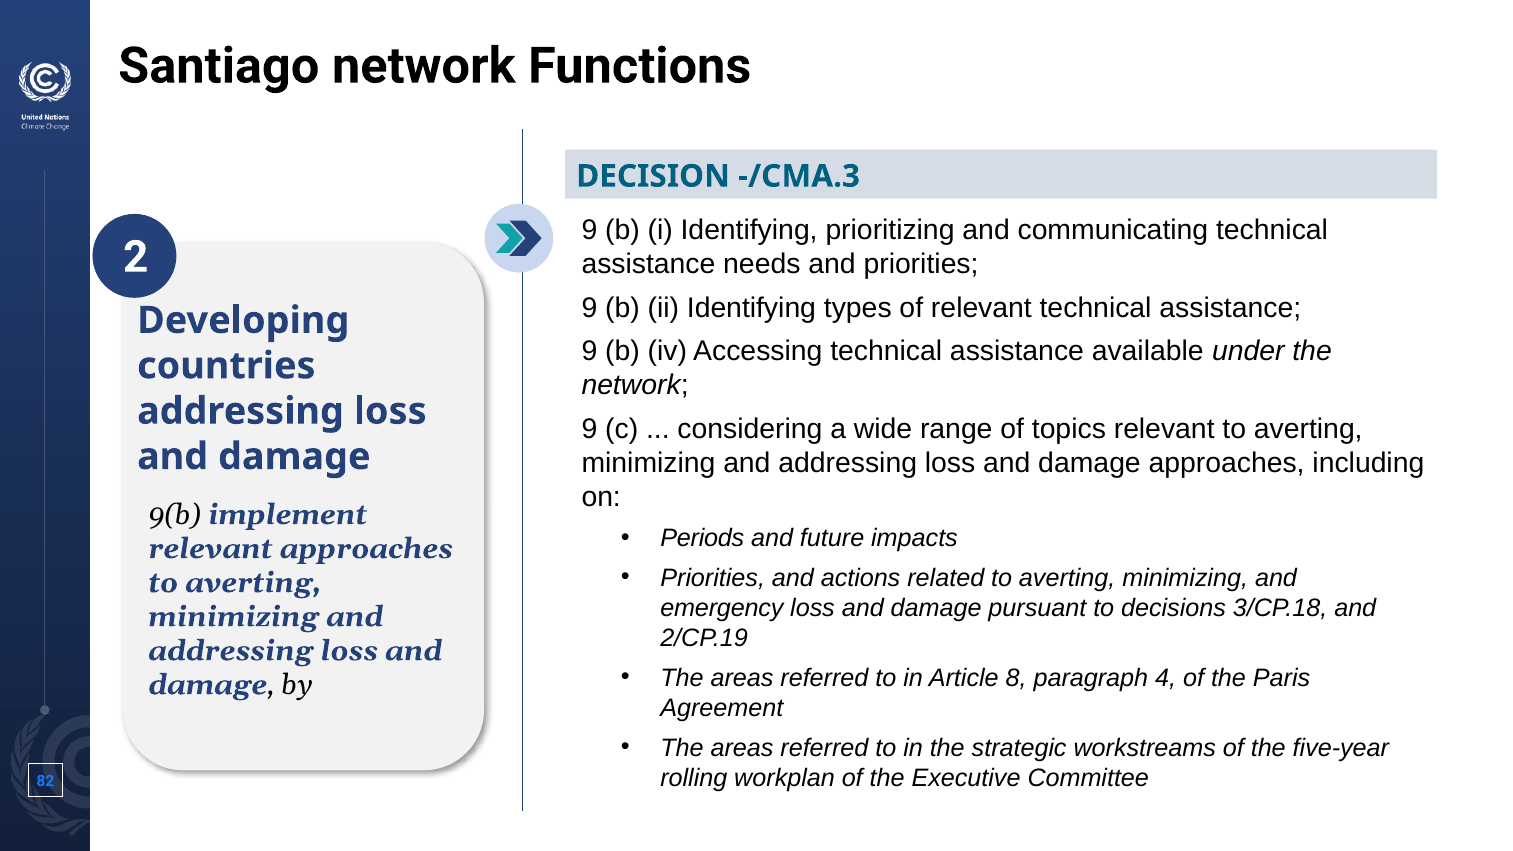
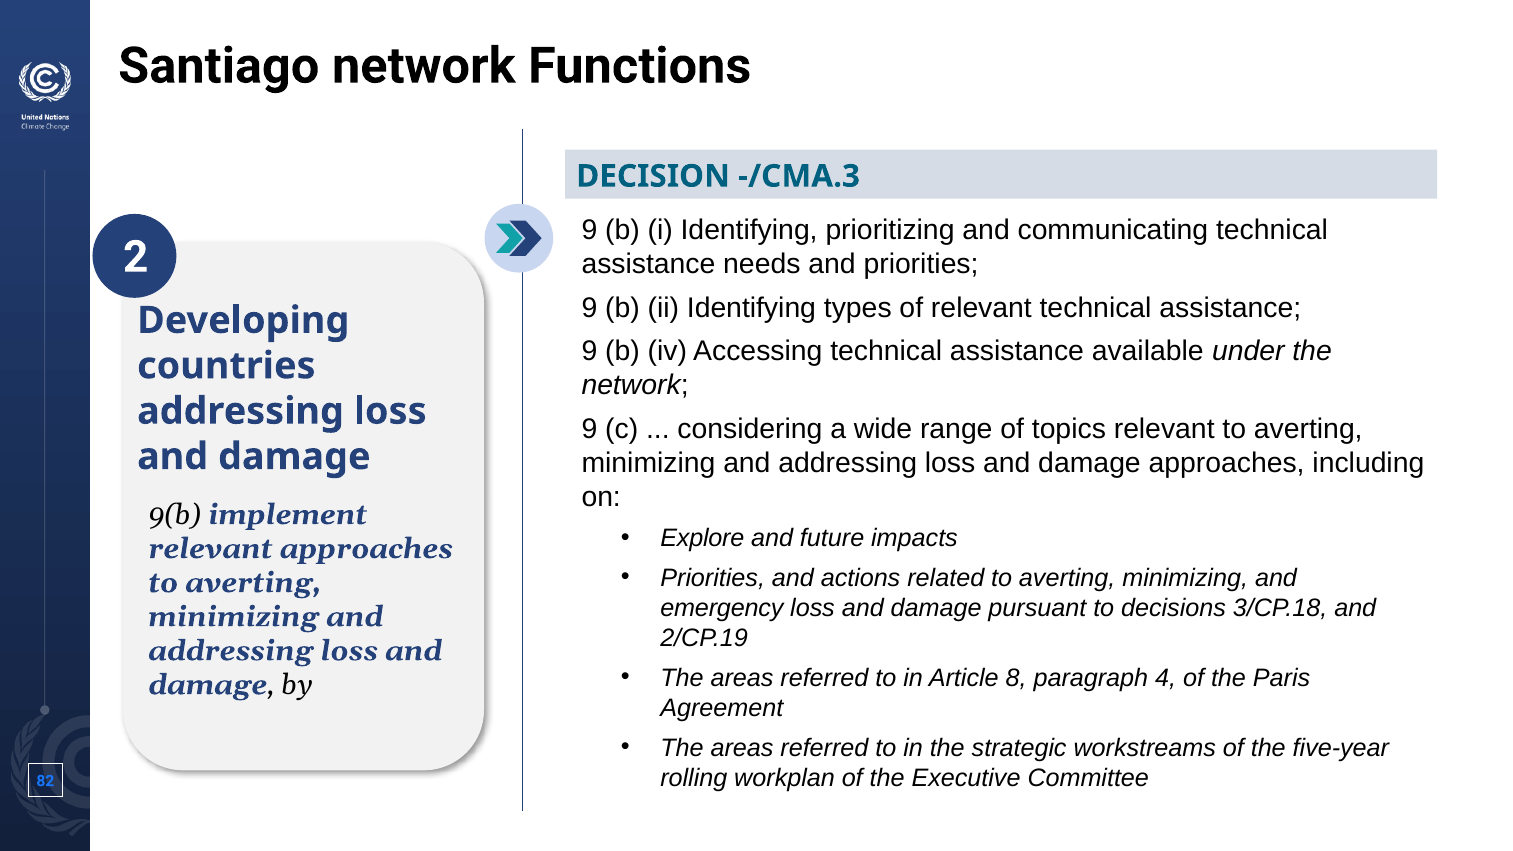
Periods: Periods -> Explore (702, 538)
